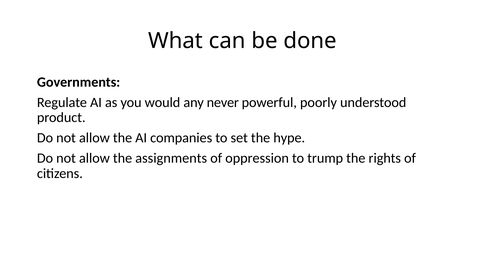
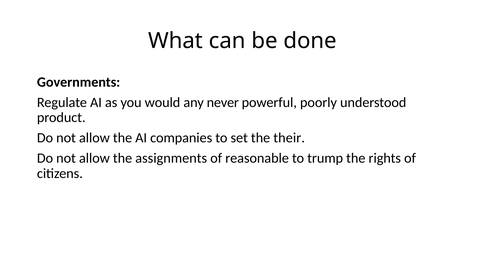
hype: hype -> their (289, 138)
oppression: oppression -> reasonable (257, 158)
